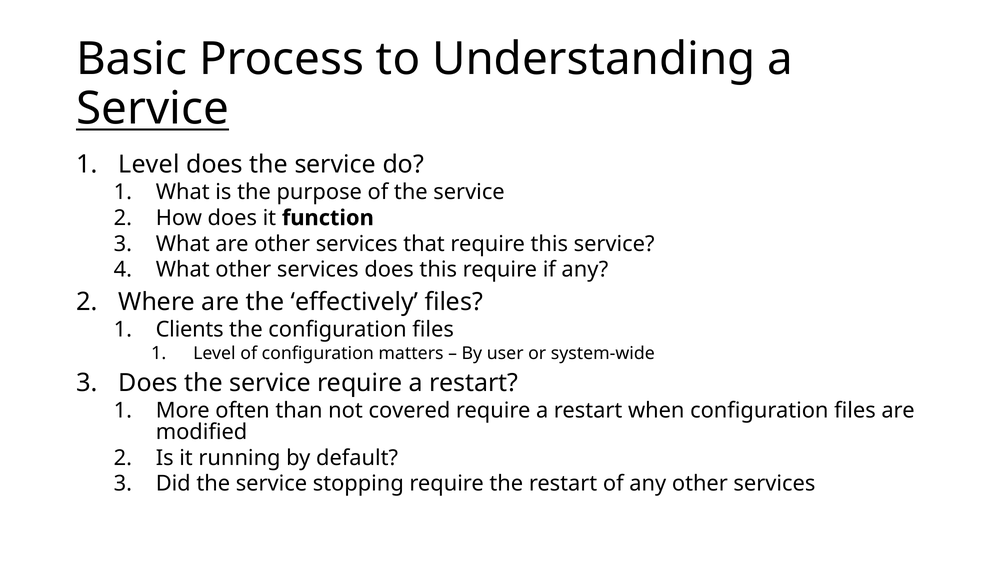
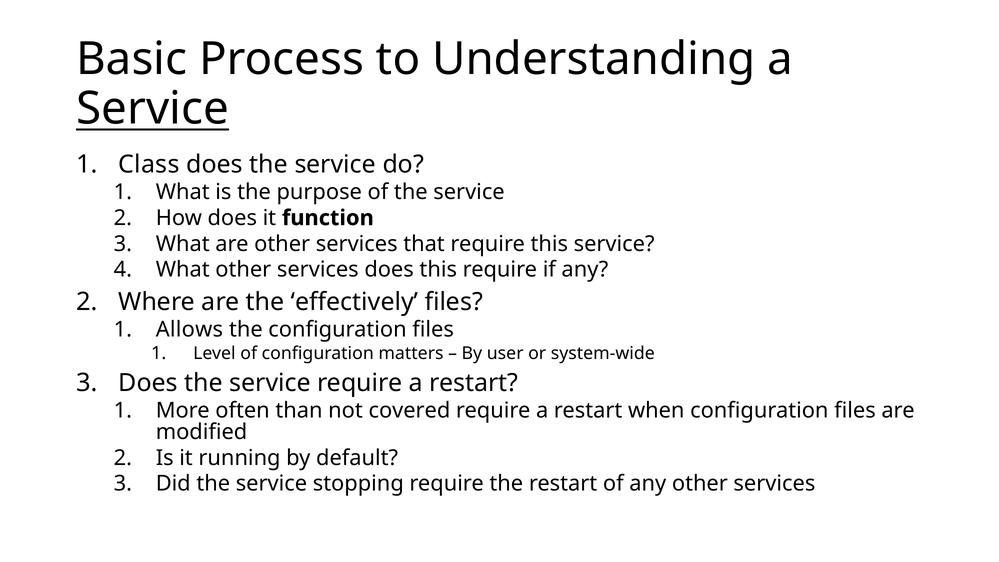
Level: Level -> Class (149, 164)
Clients: Clients -> Allows (189, 329)
